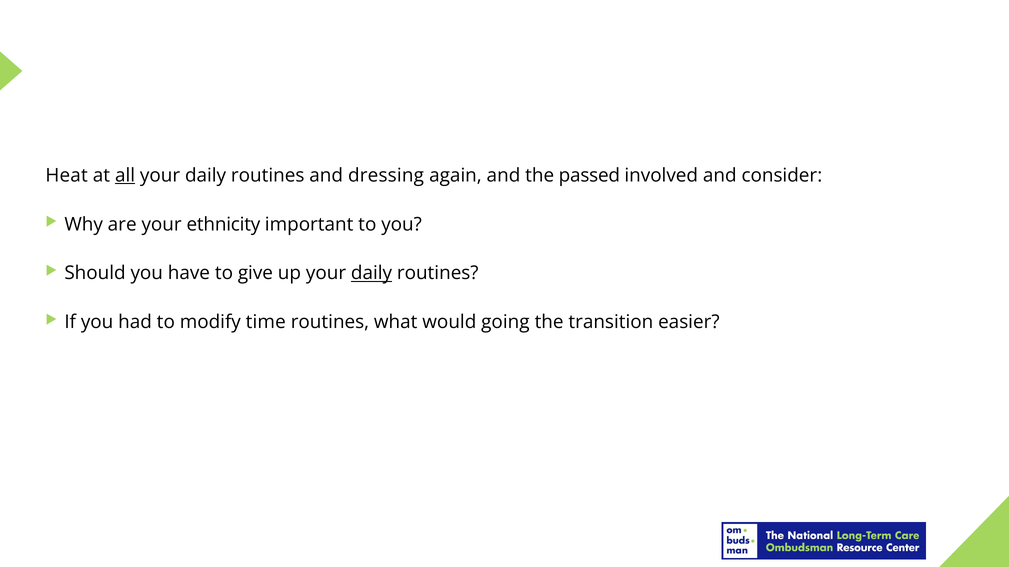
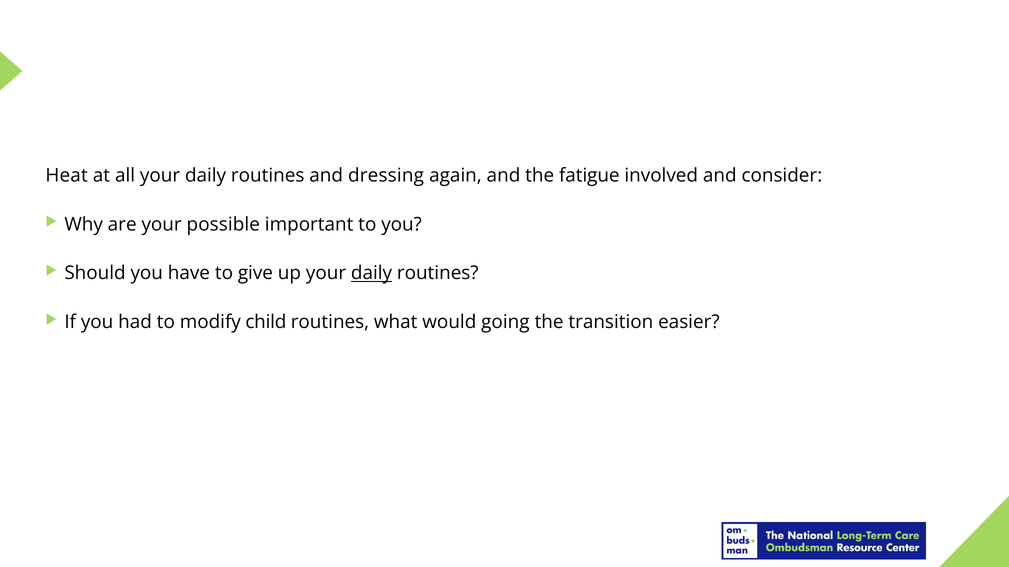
all underline: present -> none (125, 176)
passed: passed -> fatigue (589, 176)
ethnicity: ethnicity -> possible (223, 225)
time: time -> child (266, 322)
